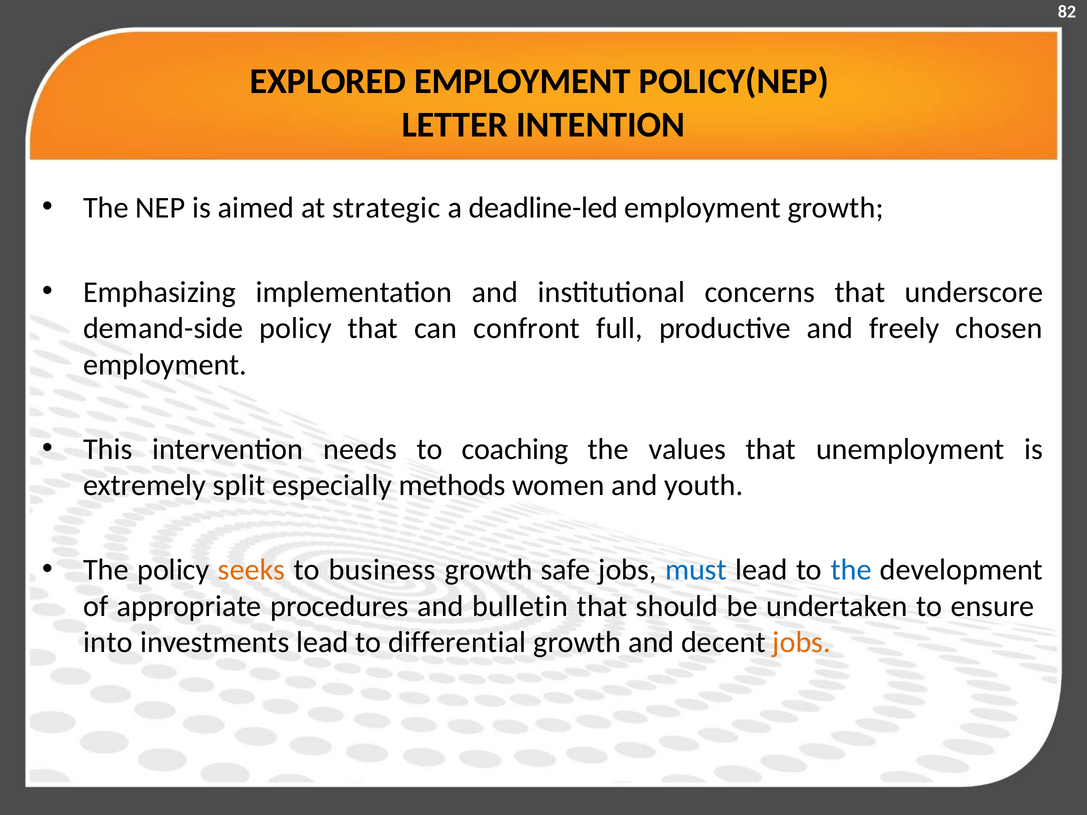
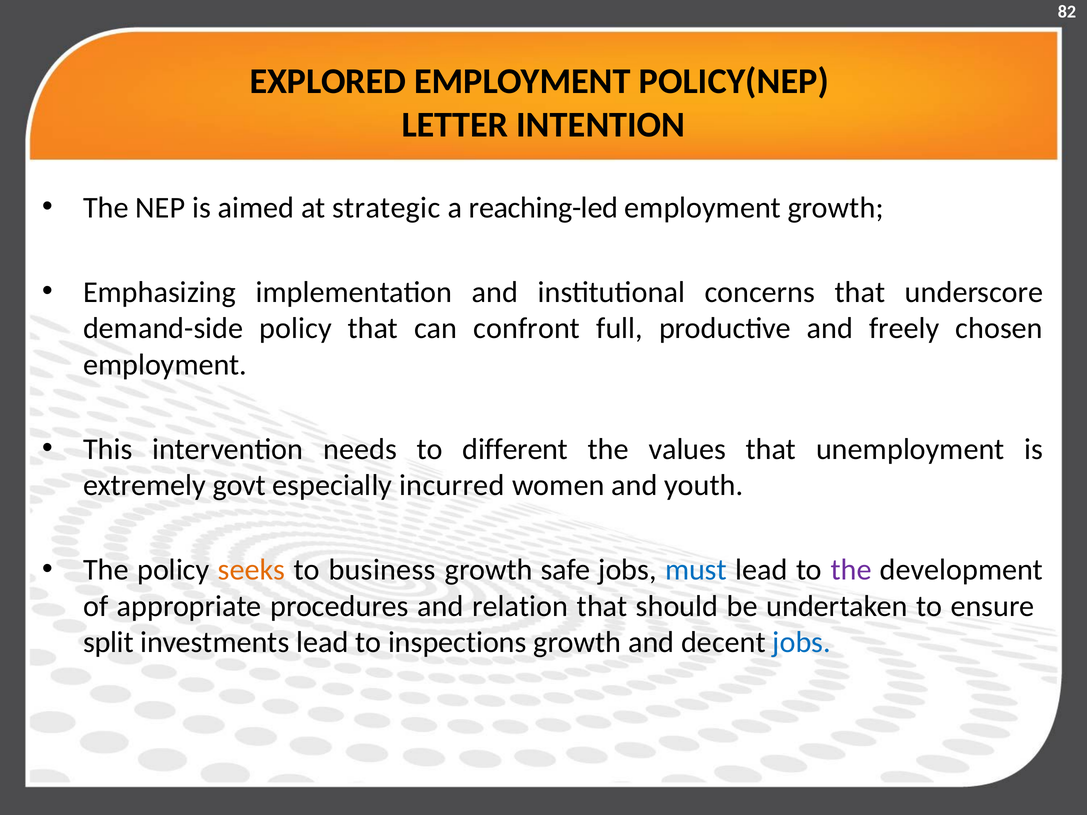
deadline-led: deadline-led -> reaching-led (543, 208)
coaching: coaching -> different (515, 449)
split: split -> govt (239, 486)
methods: methods -> incurred (452, 486)
the colour: blue -> purple (851, 570)
bulletin: bulletin -> relation (520, 606)
into: into -> split (108, 643)
differential: differential -> inspections (457, 643)
jobs colour: orange -> blue (802, 643)
